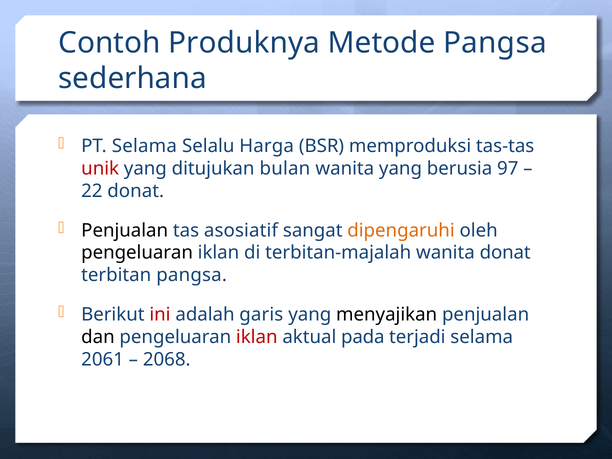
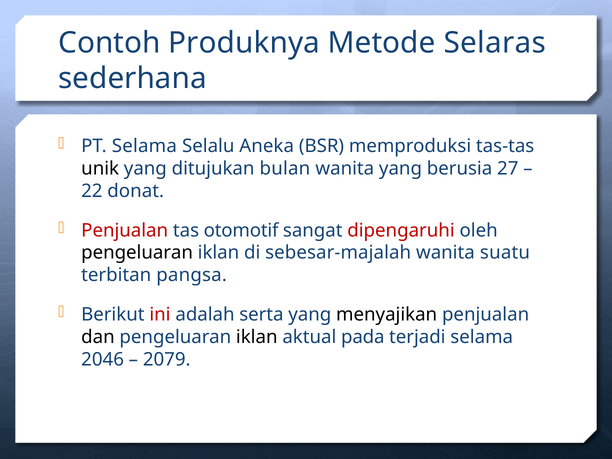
Metode Pangsa: Pangsa -> Selaras (495, 43)
Harga: Harga -> Aneka (267, 146)
unik colour: red -> black (100, 169)
97: 97 -> 27 (508, 169)
Penjualan colour: black -> red (125, 230)
asosiatif: asosiatif -> otomotif (241, 230)
dipengaruhi colour: orange -> red (401, 230)
terbitan-majalah: terbitan-majalah -> sebesar-majalah (338, 253)
wanita donat: donat -> suatu (505, 253)
garis: garis -> serta (261, 315)
iklan colour: red -> black (257, 337)
2061: 2061 -> 2046 (103, 360)
2068: 2068 -> 2079 (167, 360)
